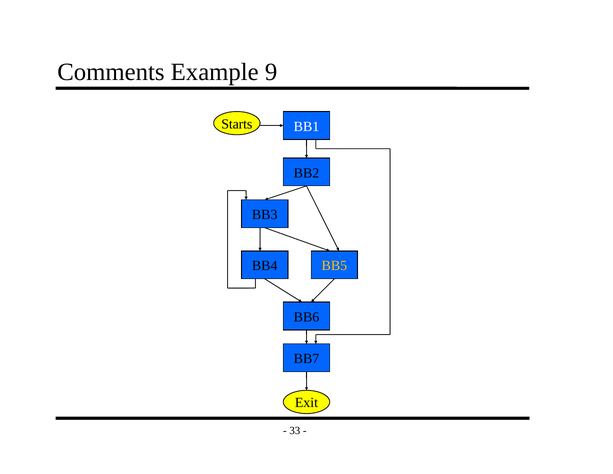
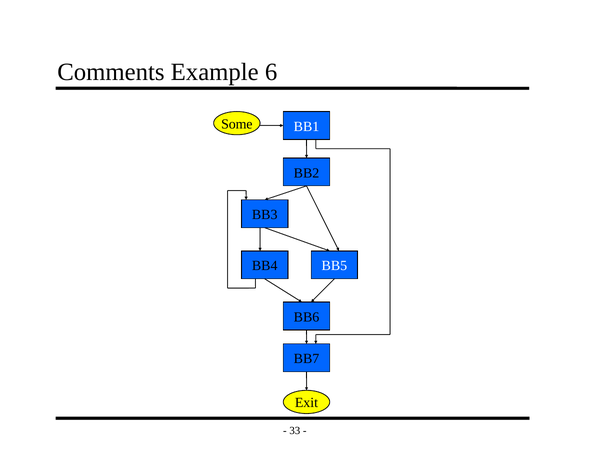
9: 9 -> 6 (271, 72)
Starts: Starts -> Some (237, 124)
BB5 colour: yellow -> white (334, 266)
